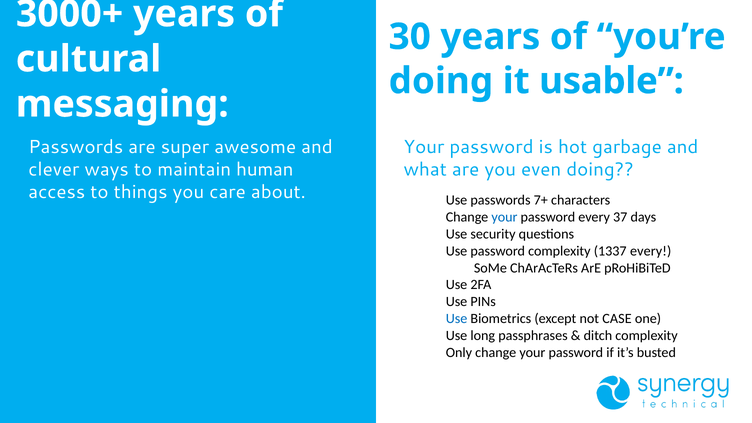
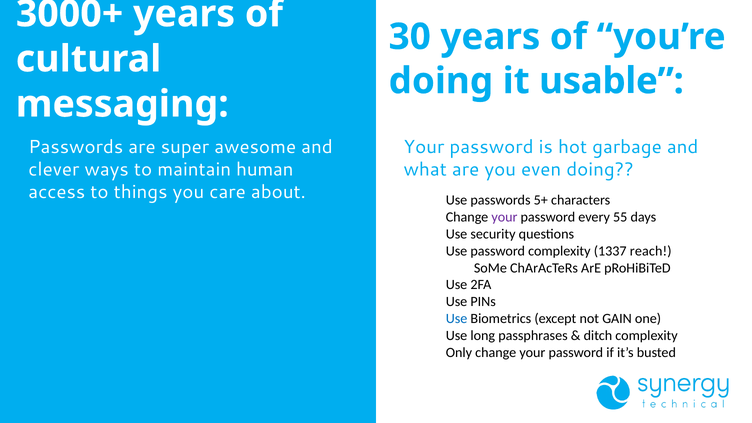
7+: 7+ -> 5+ (541, 200)
your colour: blue -> purple (504, 217)
37: 37 -> 55 (620, 217)
1337 every: every -> reach (651, 251)
CASE: CASE -> GAIN (617, 319)
